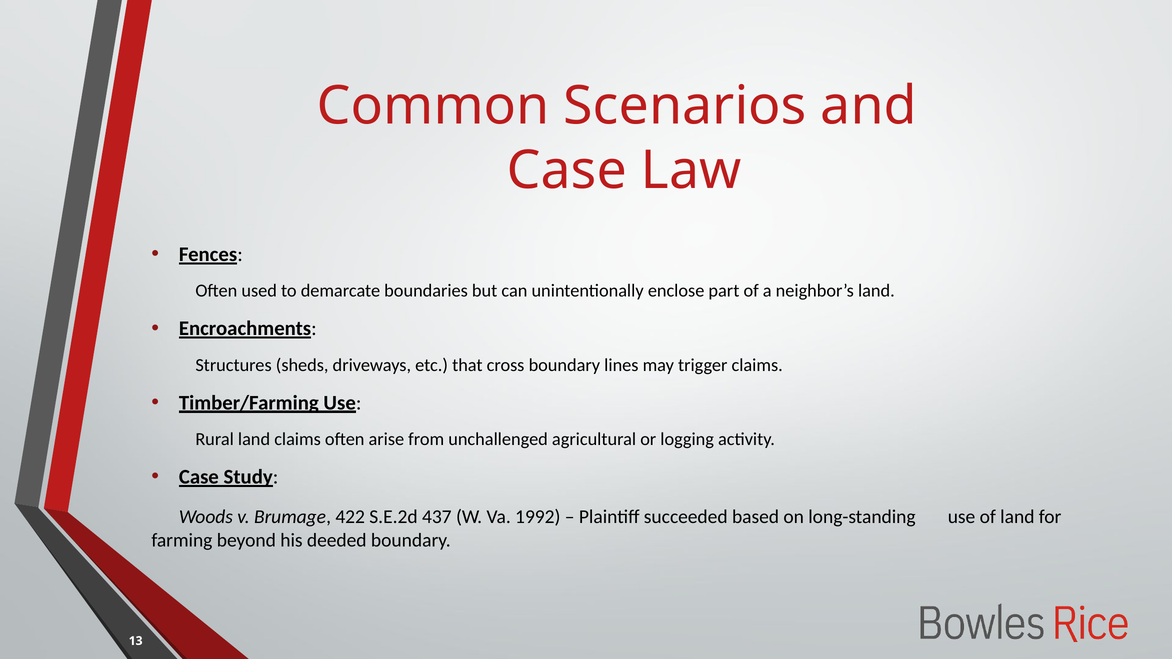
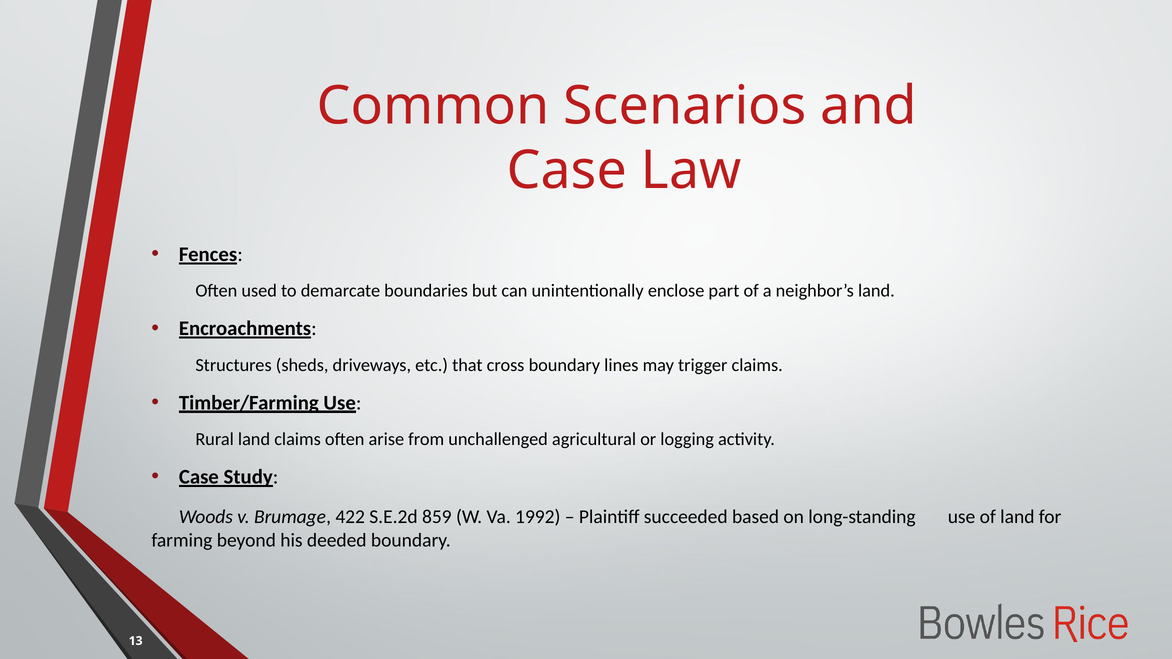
437: 437 -> 859 (437, 517)
